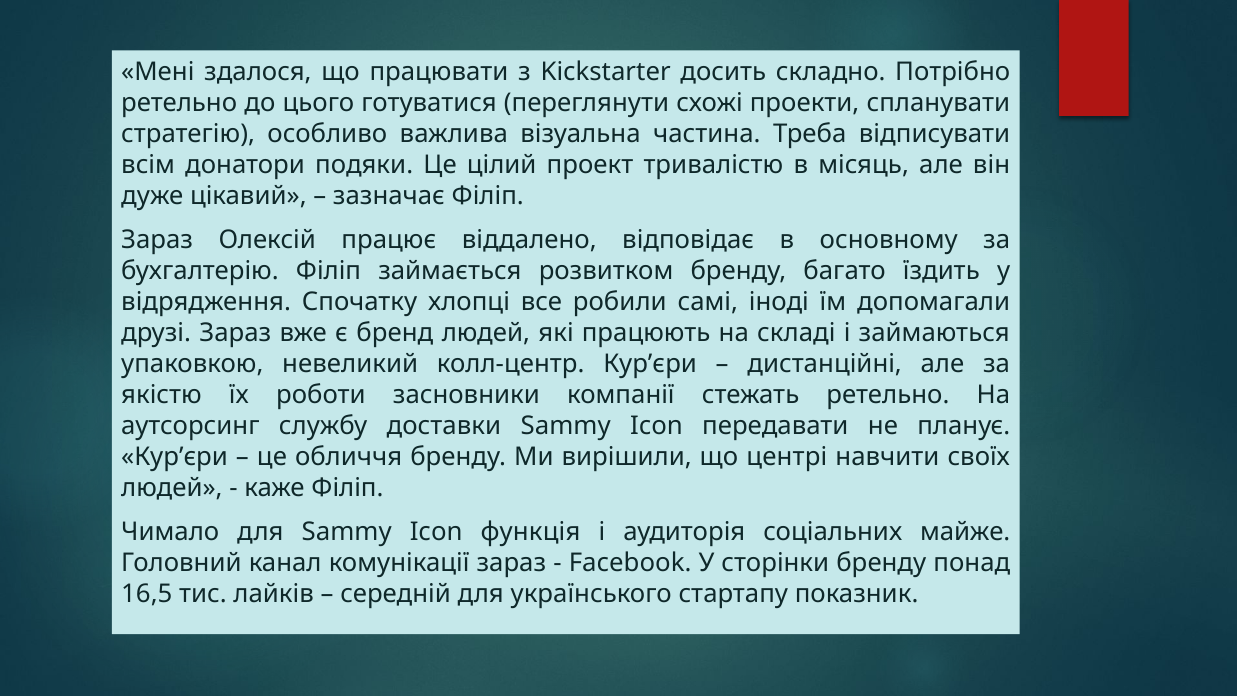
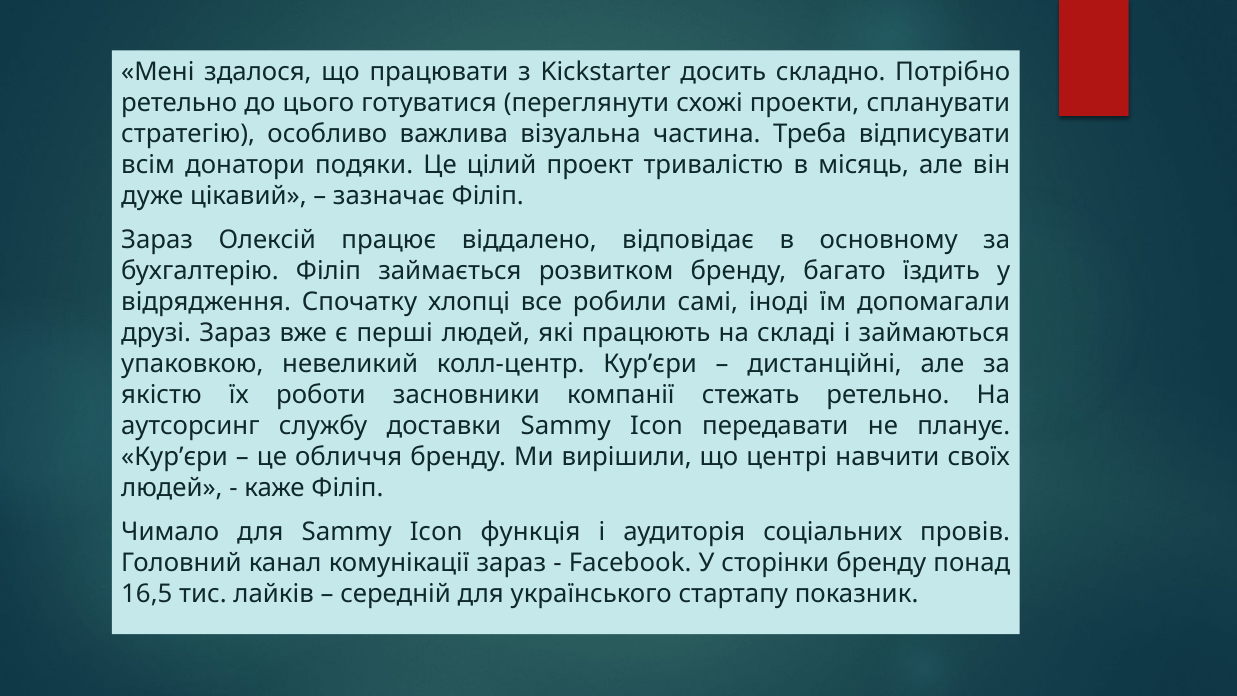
бренд: бренд -> перші (395, 333)
майже: майже -> провів (965, 532)
